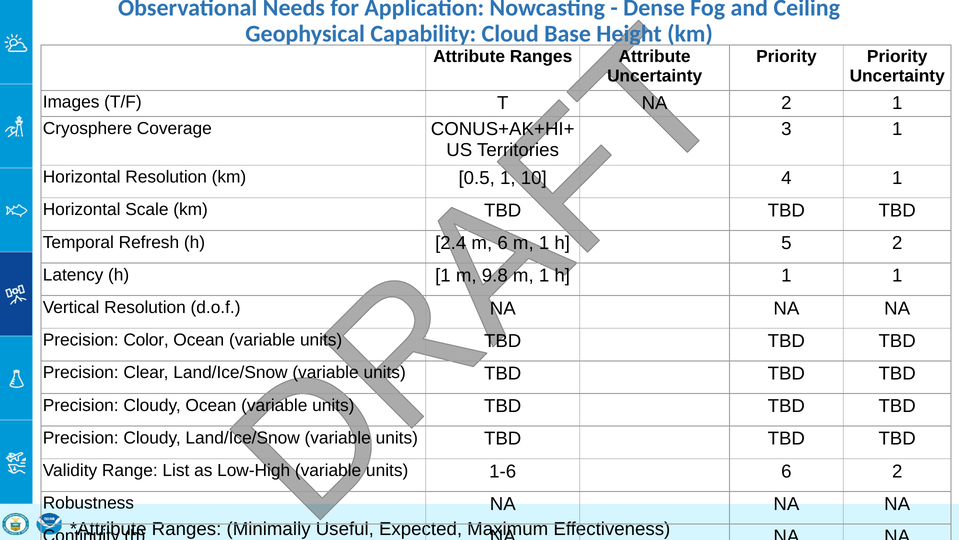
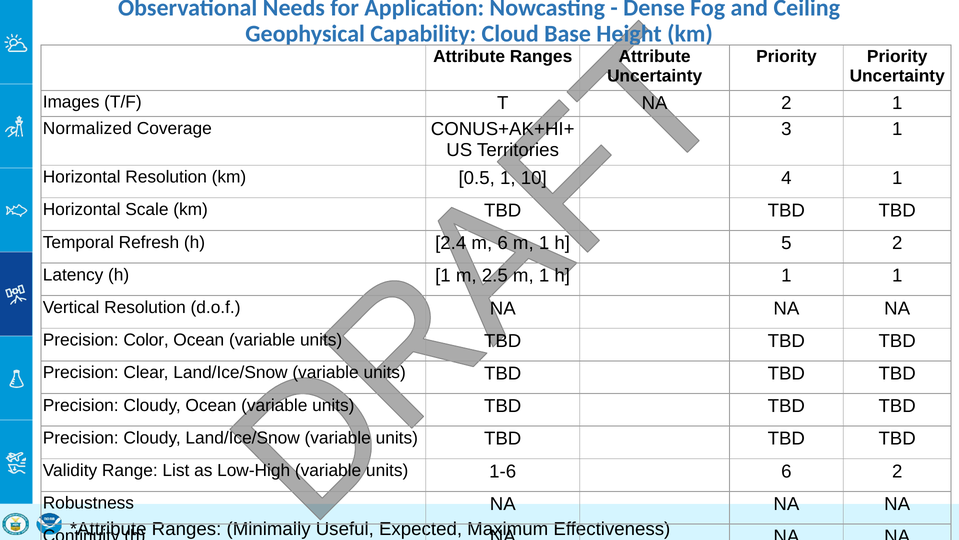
Cryosphere: Cryosphere -> Normalized (87, 128)
9.8: 9.8 -> 2.5 (495, 275)
